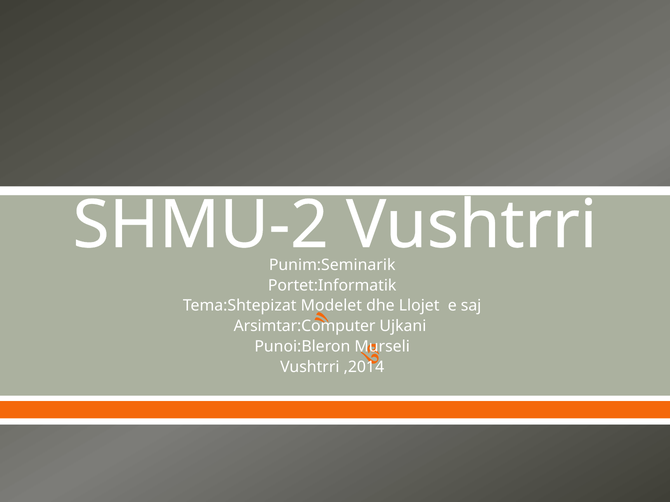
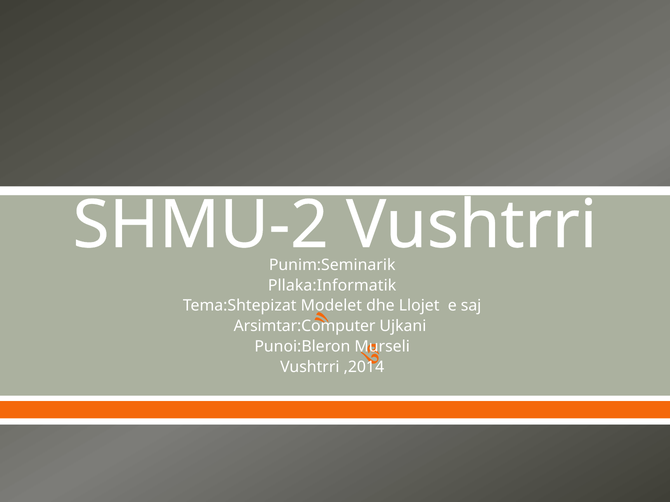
Portet:Informatik: Portet:Informatik -> Pllaka:Informatik (332, 286)
